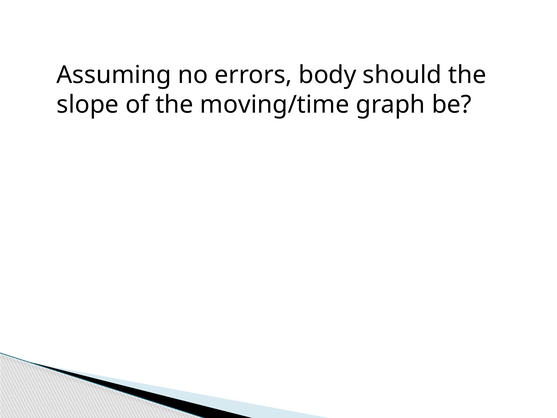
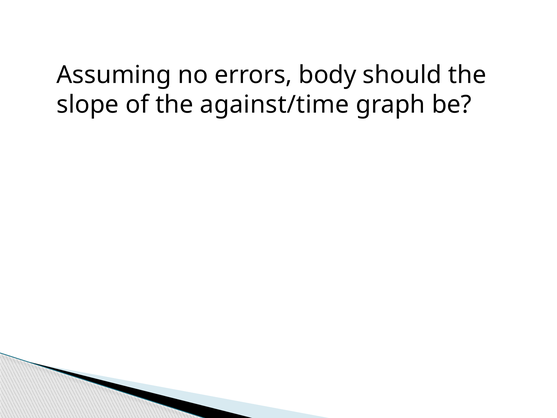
moving/time: moving/time -> against/time (275, 105)
